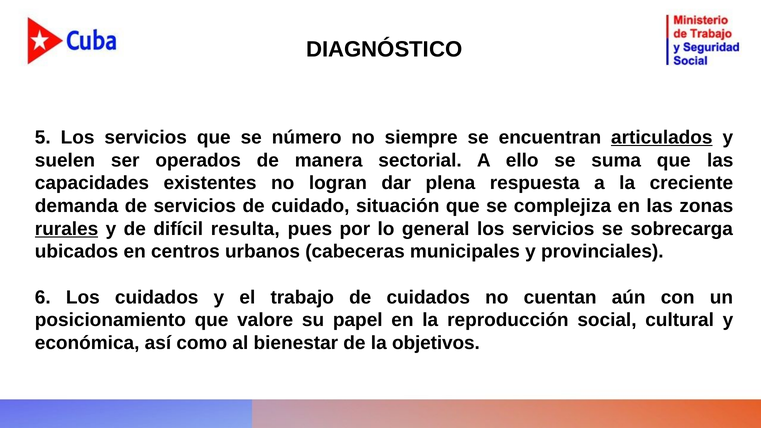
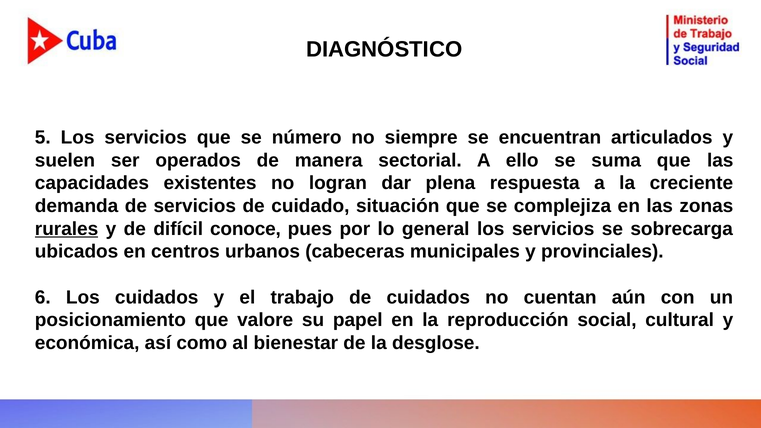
articulados underline: present -> none (662, 137)
resulta: resulta -> conoce (245, 229)
objetivos: objetivos -> desglose (436, 343)
